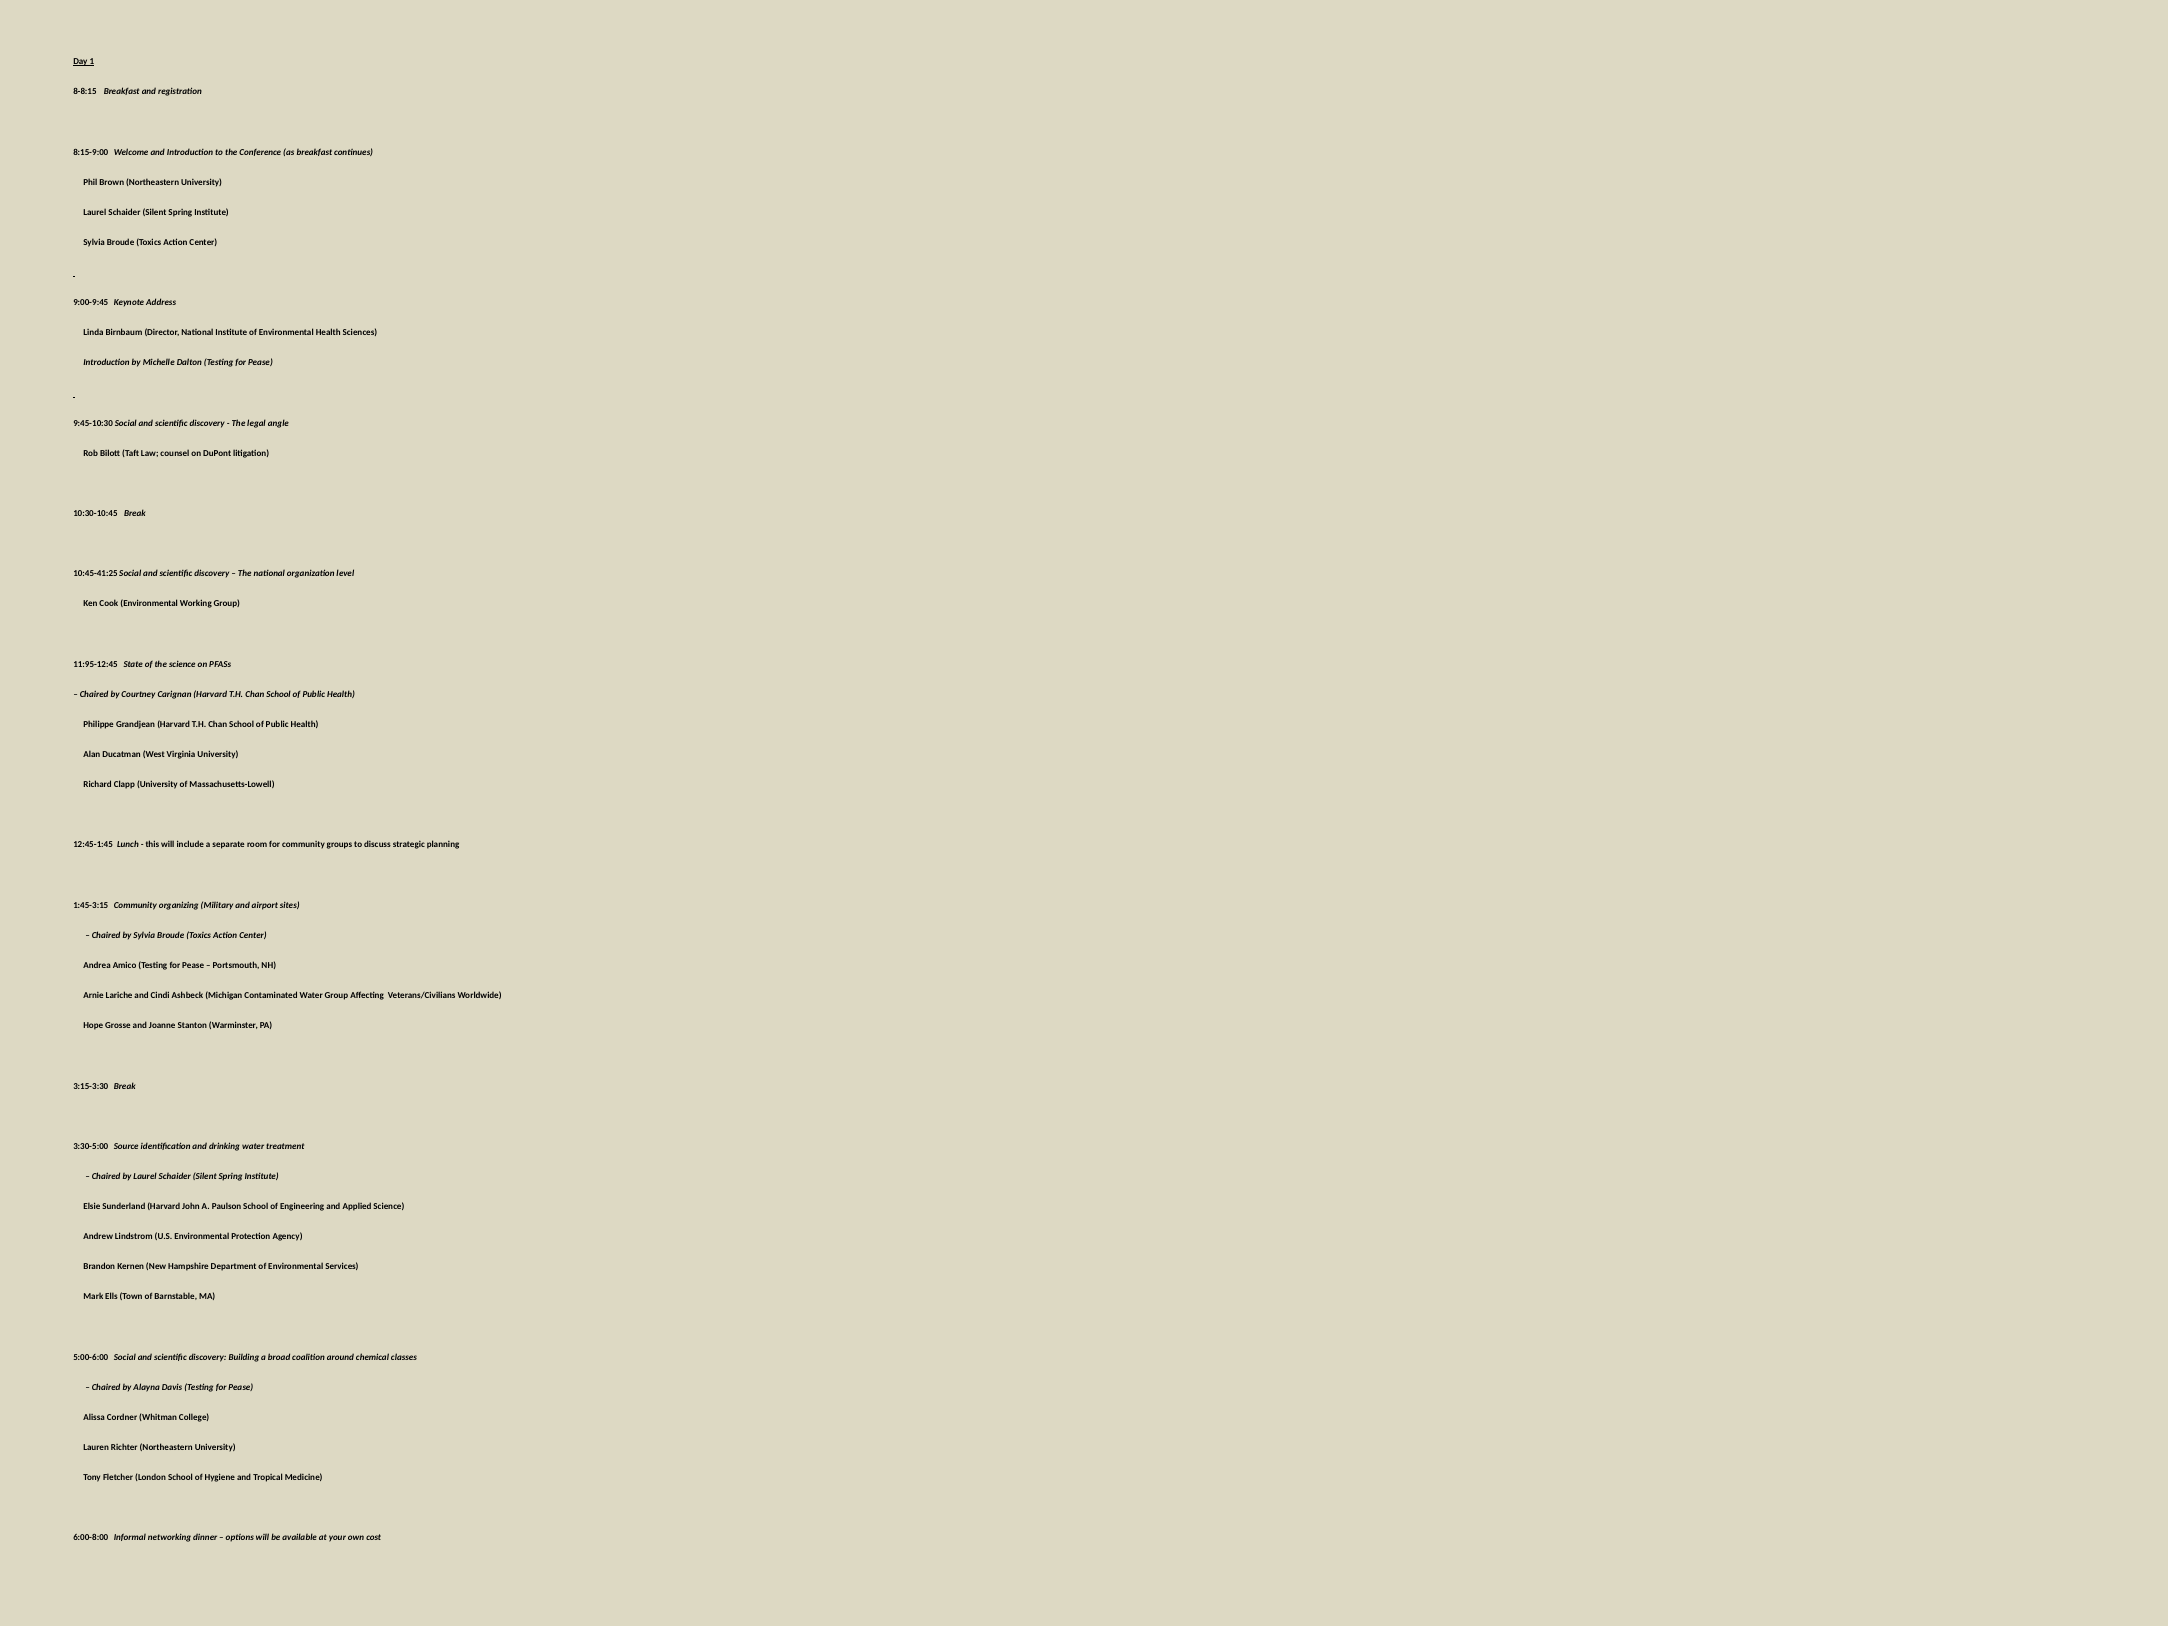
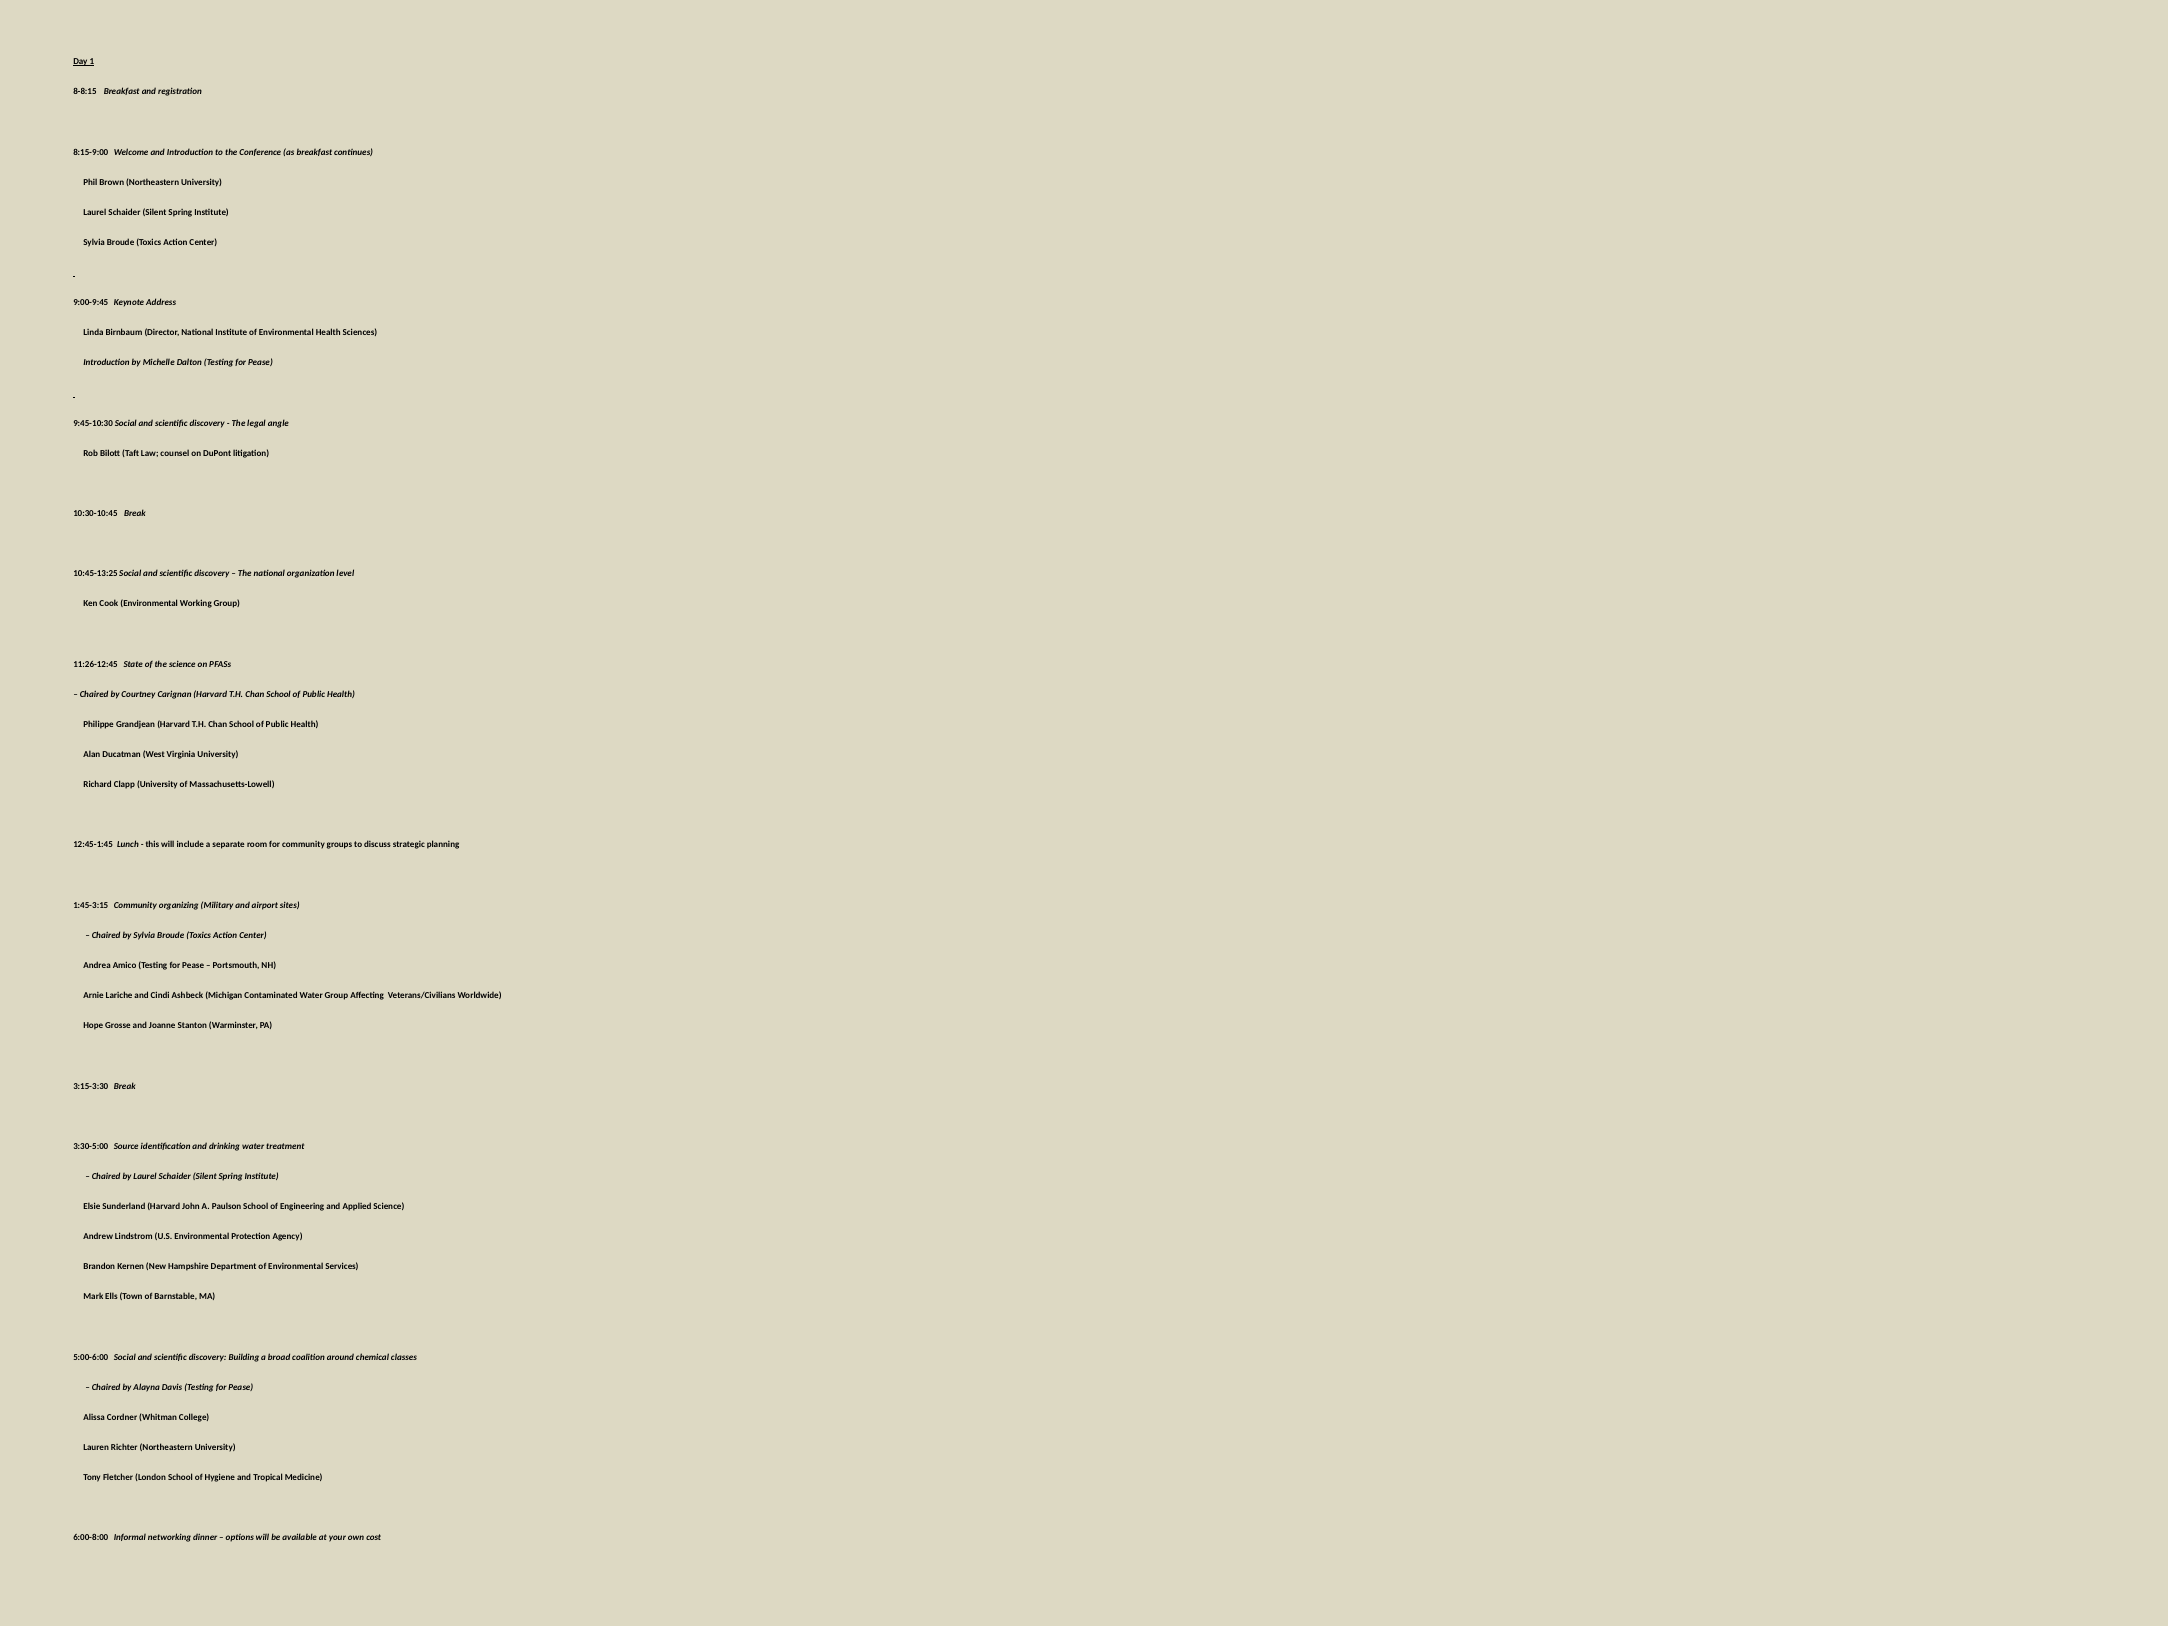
10:45-41:25: 10:45-41:25 -> 10:45-13:25 (96, 574)
11:95-12:45: 11:95-12:45 -> 11:26-12:45 (96, 664)
